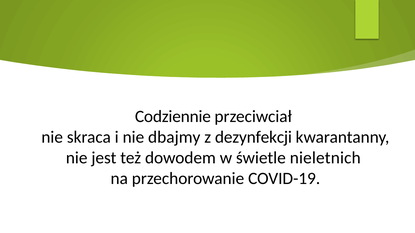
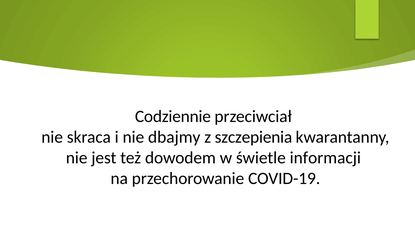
dezynfekcji: dezynfekcji -> szczepienia (253, 137)
nieletnich: nieletnich -> informacji (325, 158)
